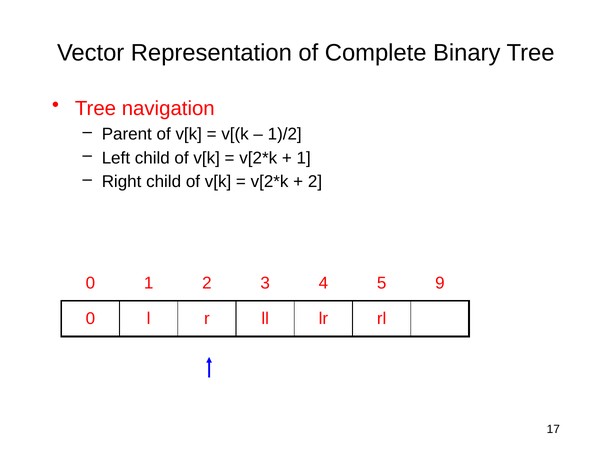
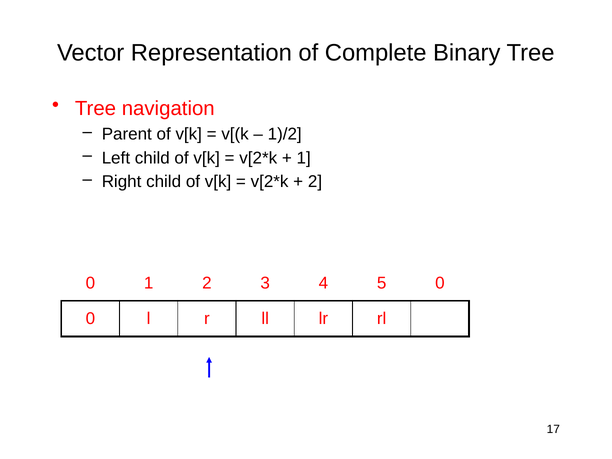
5 9: 9 -> 0 (440, 283)
